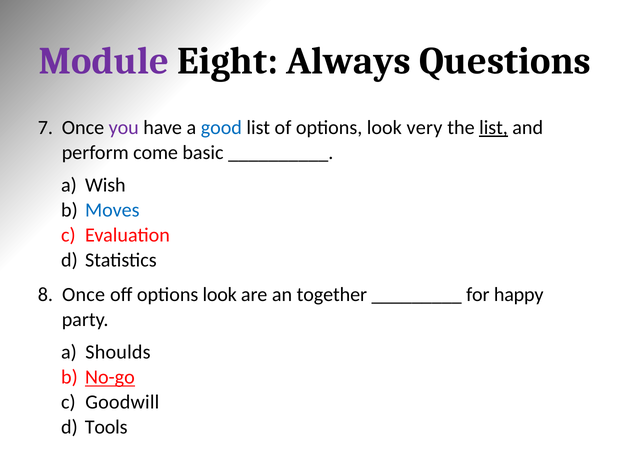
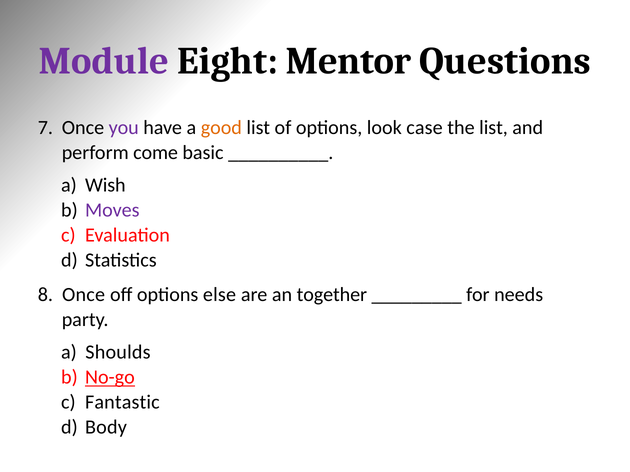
Always: Always -> Mentor (349, 61)
good colour: blue -> orange (221, 128)
very: very -> case (425, 128)
list underline: present -> none (494, 128)
Moves colour: blue -> purple (112, 211)
off options look: look -> else (220, 295)
happy: happy -> needs (519, 295)
Goodwill: Goodwill -> Fantastic (122, 403)
Tools: Tools -> Body (106, 428)
